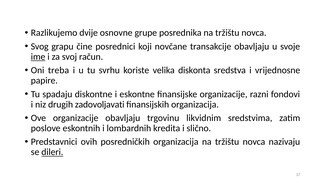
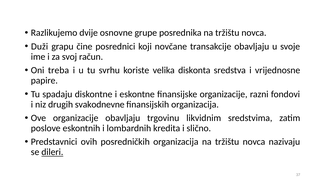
Svog: Svog -> Duži (40, 46)
ime underline: present -> none (38, 57)
zadovoljavati: zadovoljavati -> svakodnevne (100, 104)
